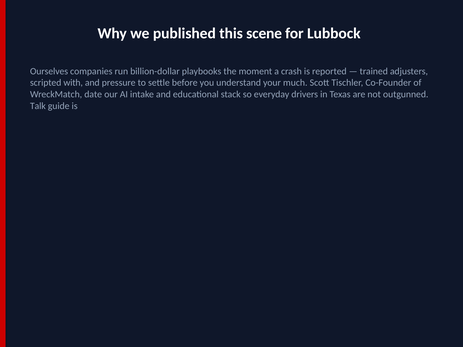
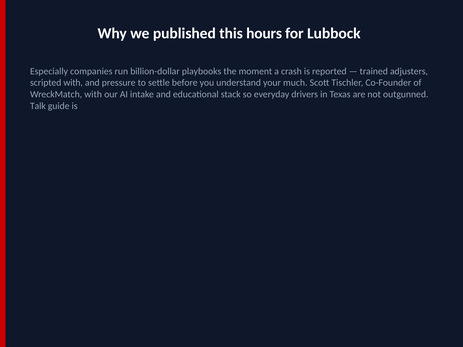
scene: scene -> hours (264, 33)
Ourselves: Ourselves -> Especially (49, 71)
WreckMatch date: date -> with (93, 94)
